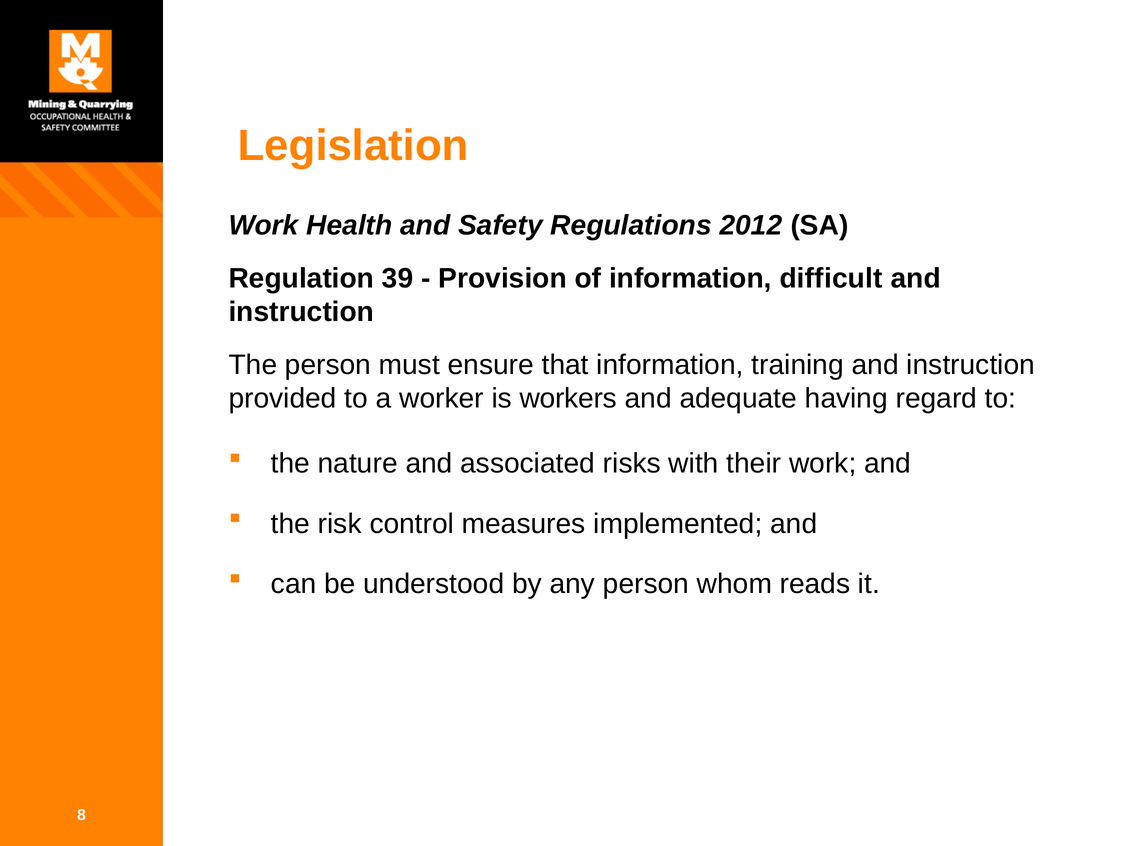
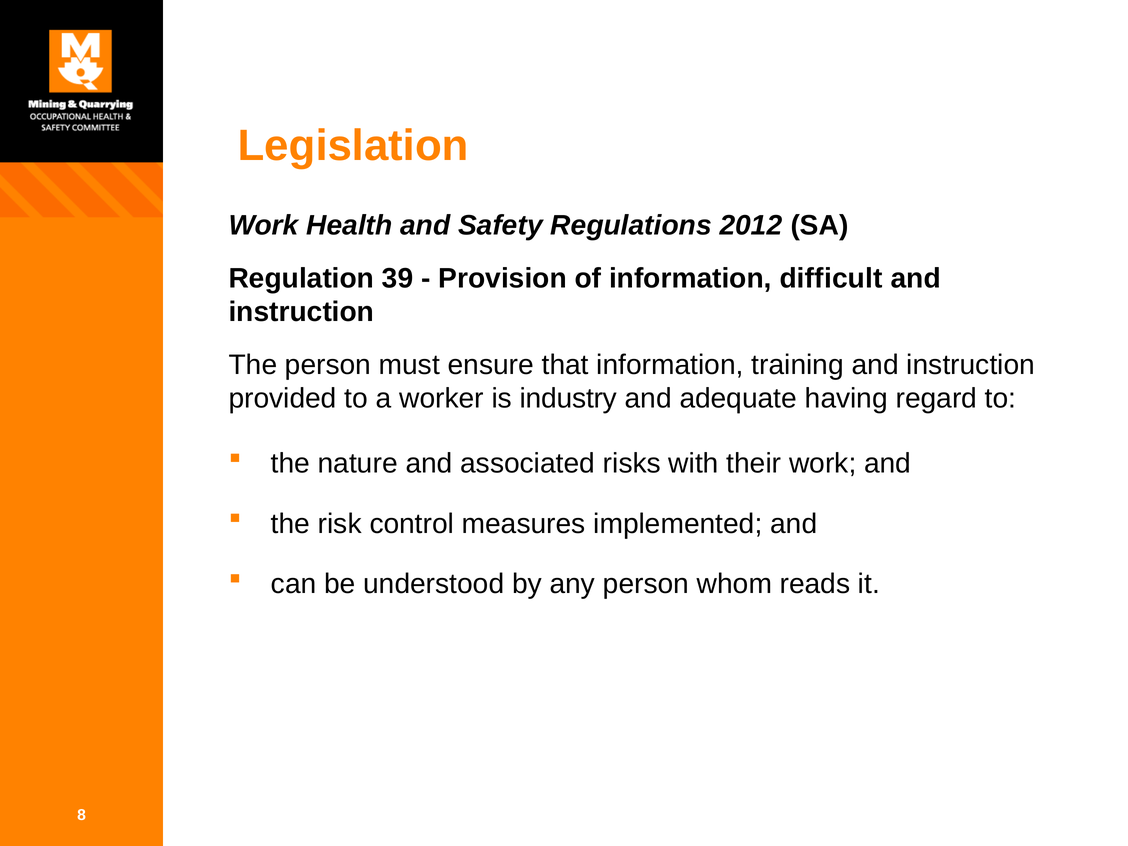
workers: workers -> industry (568, 399)
